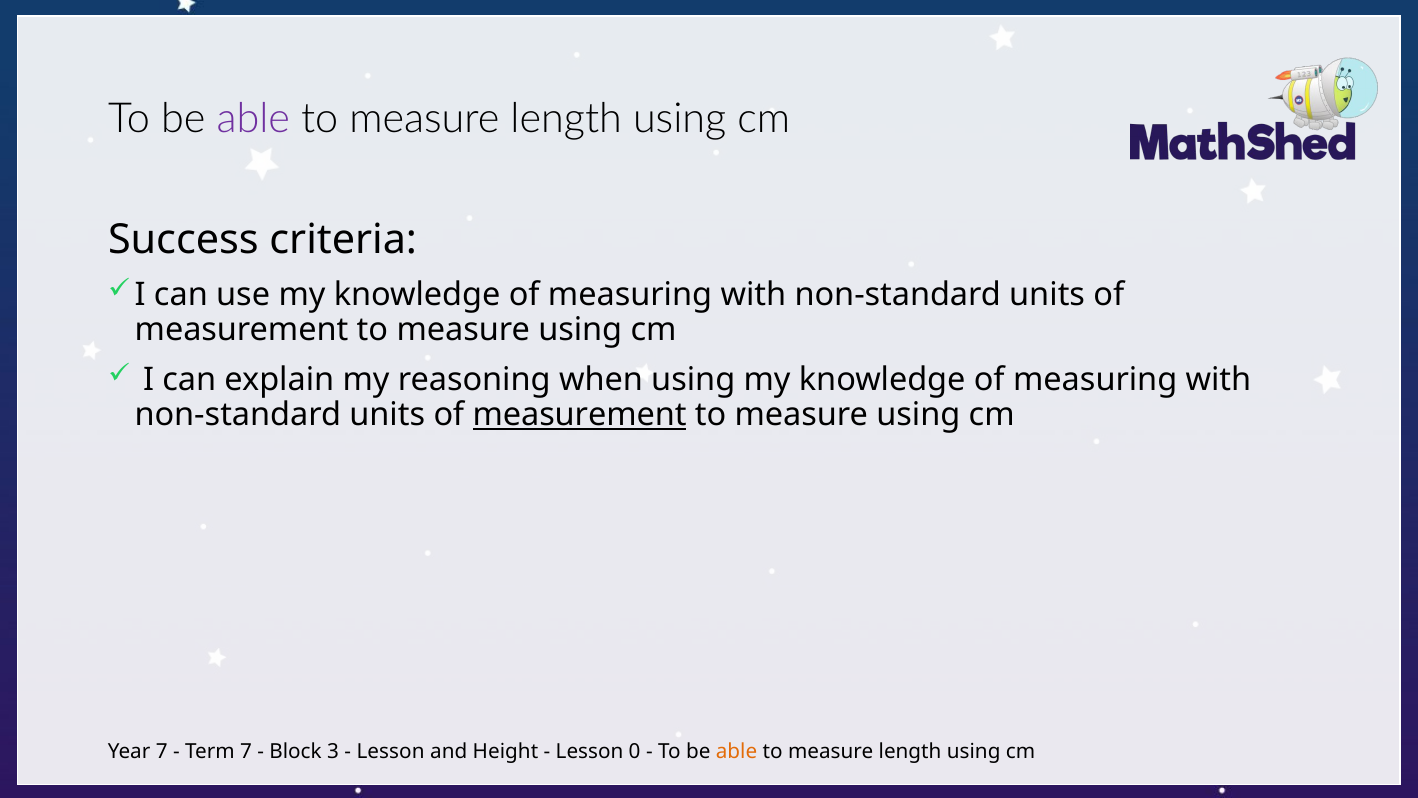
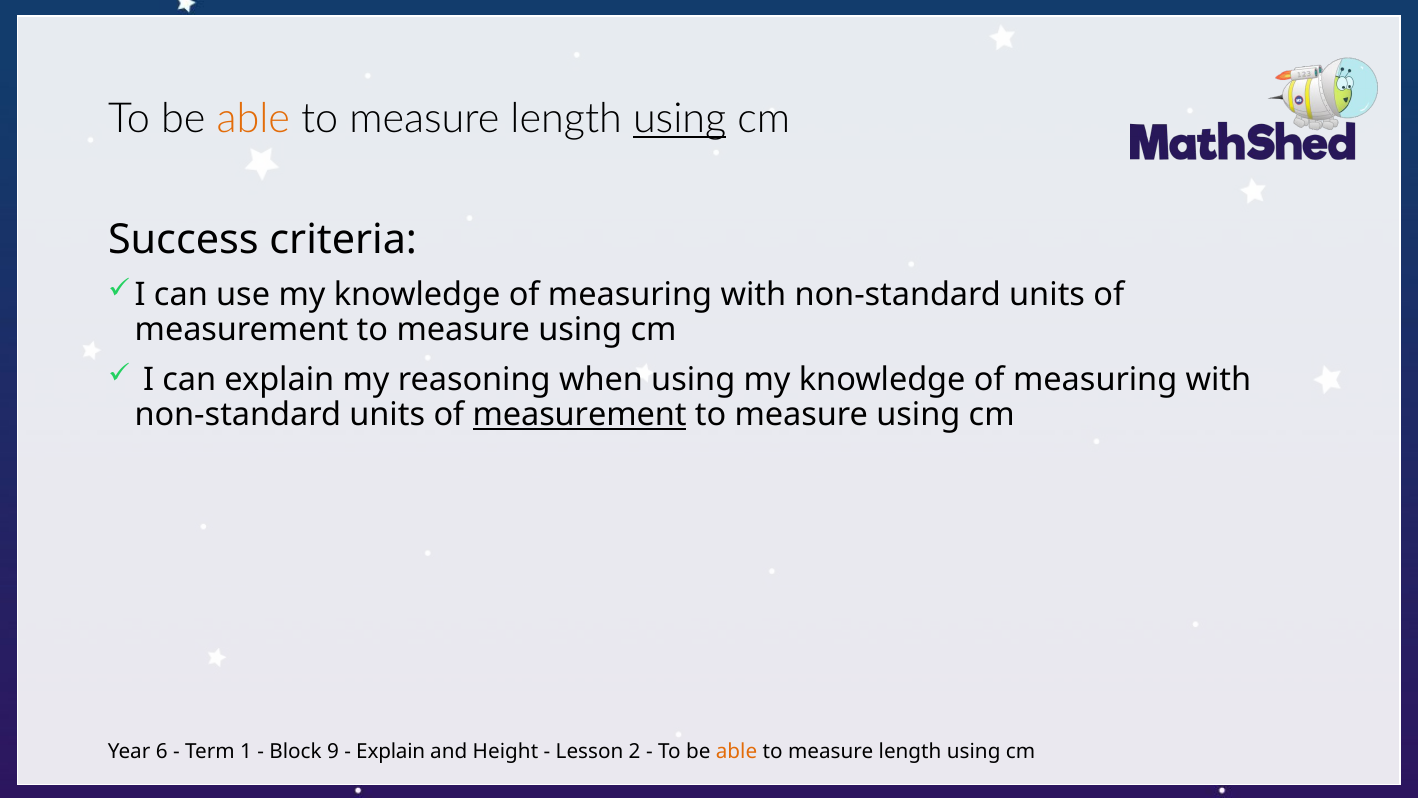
able colour: purple -> orange (253, 119)
using underline: none -> present (680, 119)
Year 7: 7 -> 6 (162, 752)
Term 7: 7 -> 1 (246, 752)
3: 3 -> 9 (333, 752)
Lesson: Lesson -> Explain (391, 752)
0: 0 -> 2 (635, 752)
